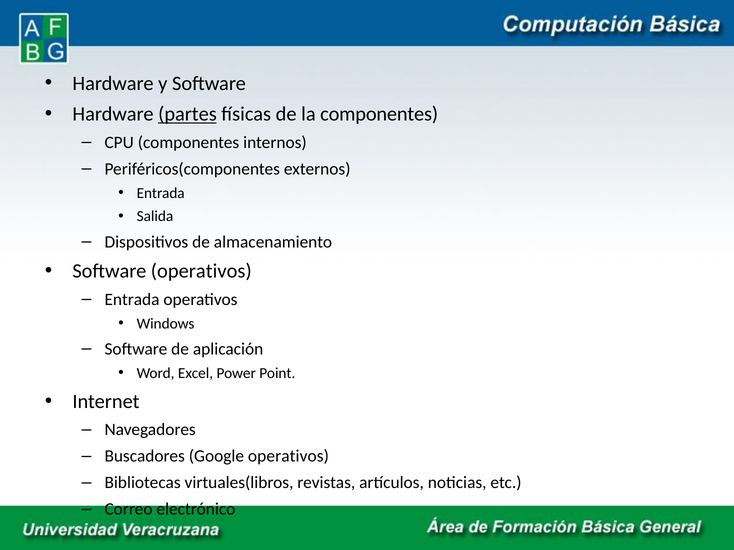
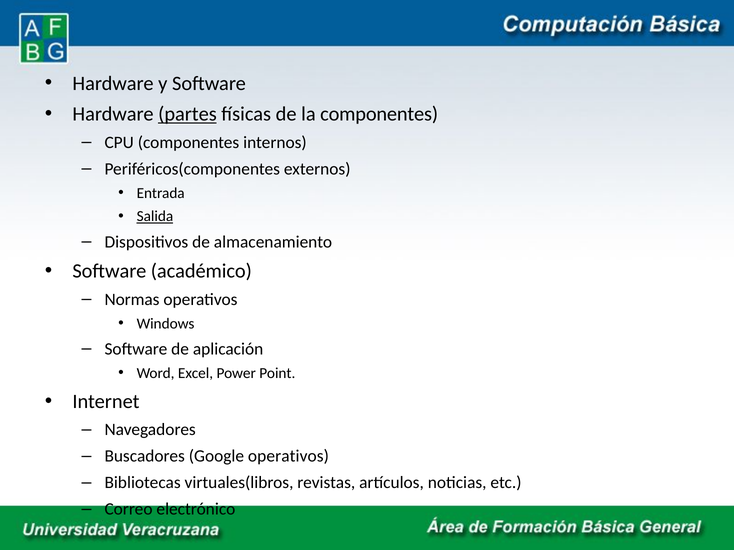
Salida underline: none -> present (155, 217)
Software operativos: operativos -> académico (201, 271)
Entrada: Entrada -> Normas (132, 300)
